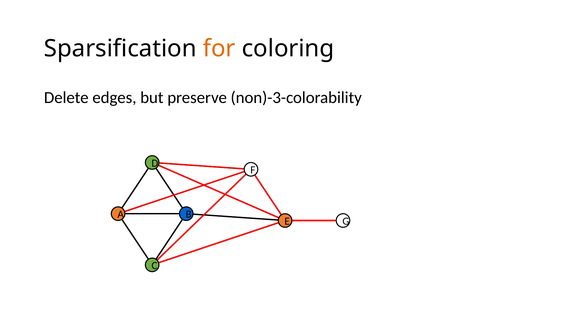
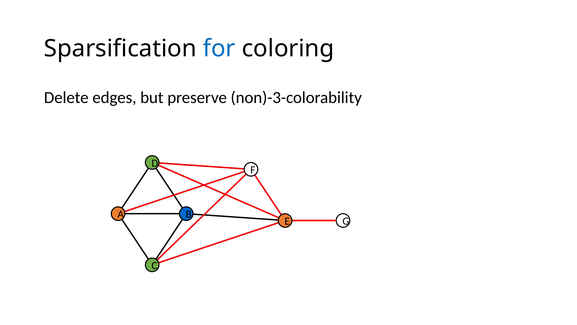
for colour: orange -> blue (219, 48)
